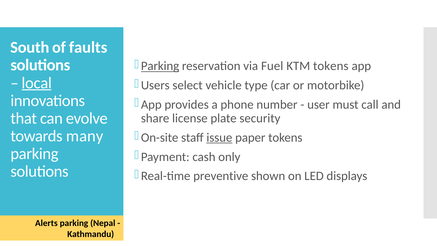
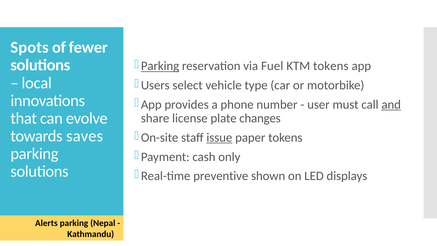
South: South -> Spots (30, 47)
faults: faults -> fewer (88, 47)
local underline: present -> none (37, 83)
and underline: none -> present (391, 105)
security: security -> changes (260, 118)
many: many -> saves (85, 136)
